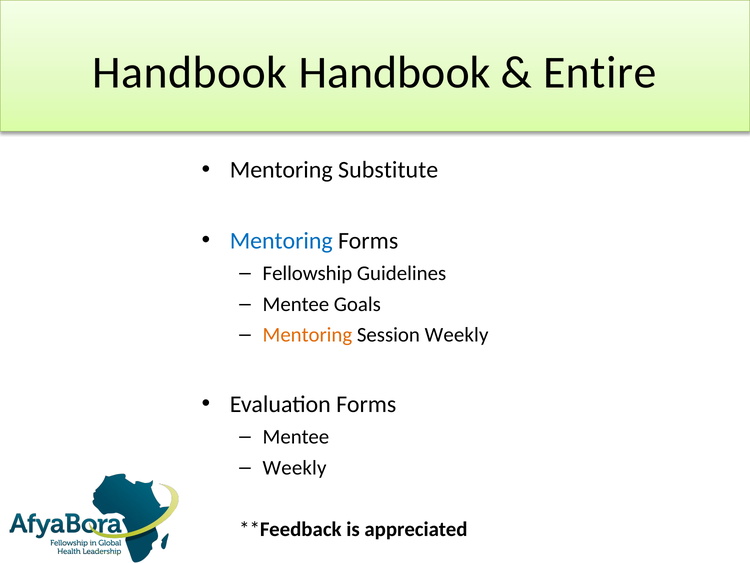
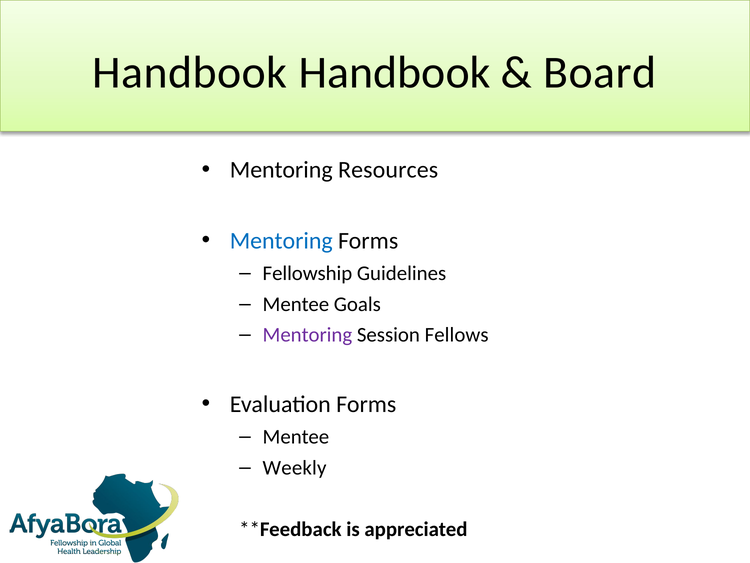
Entire: Entire -> Board (600, 73)
Substitute: Substitute -> Resources (388, 170)
Mentoring colour: orange -> purple (307, 335)
Session Weekly: Weekly -> Fellows (457, 335)
